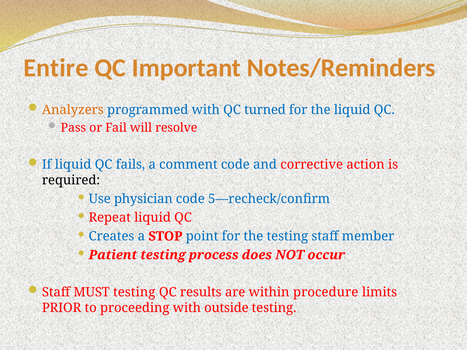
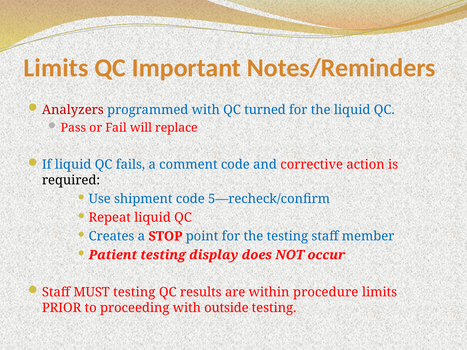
Entire: Entire -> Limits (56, 68)
Analyzers colour: orange -> red (73, 110)
resolve: resolve -> replace (176, 128)
physician: physician -> shipment (143, 199)
process: process -> display (214, 255)
